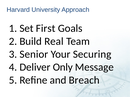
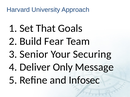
First: First -> That (46, 28)
Real: Real -> Fear (54, 41)
Breach: Breach -> Infosec (84, 80)
